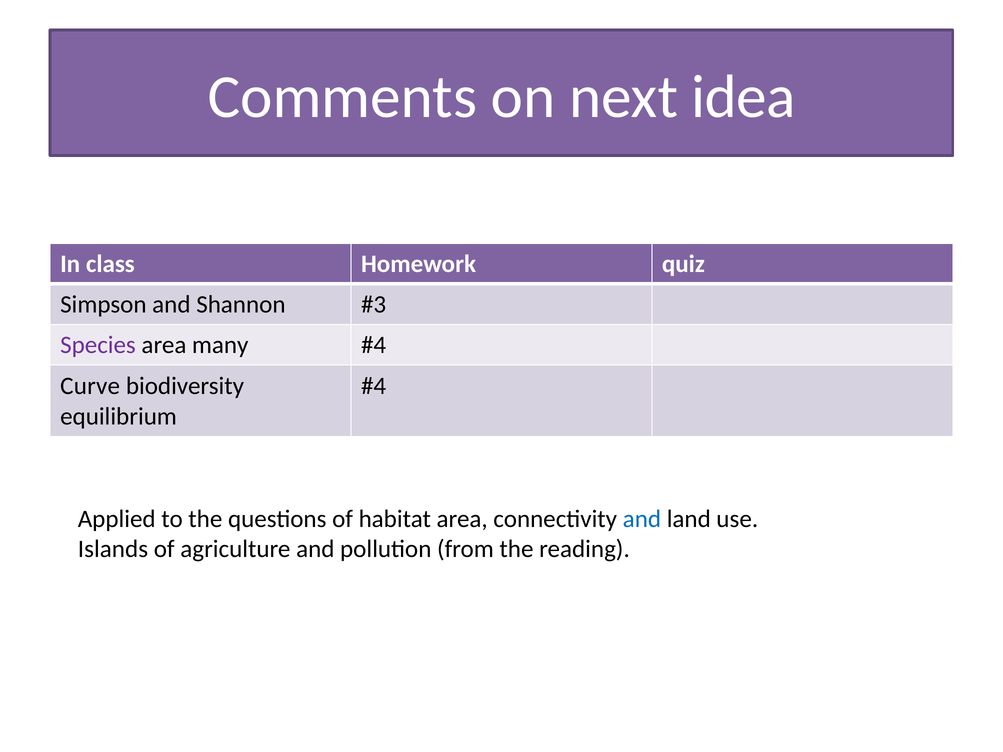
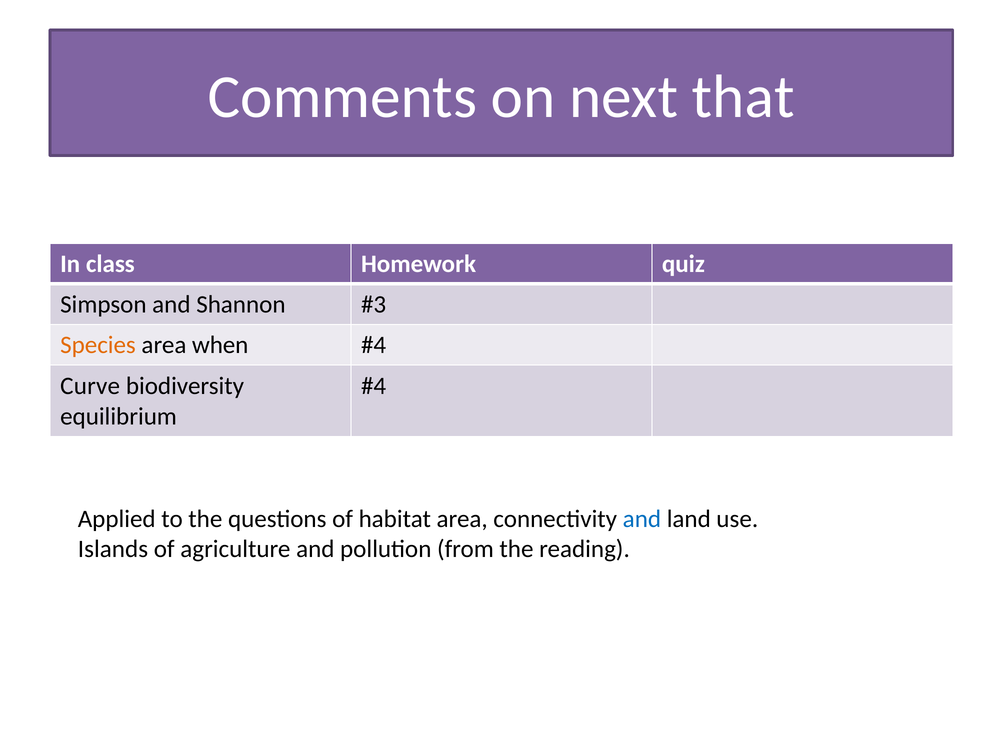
idea: idea -> that (743, 97)
Species colour: purple -> orange (98, 345)
many: many -> when (220, 345)
